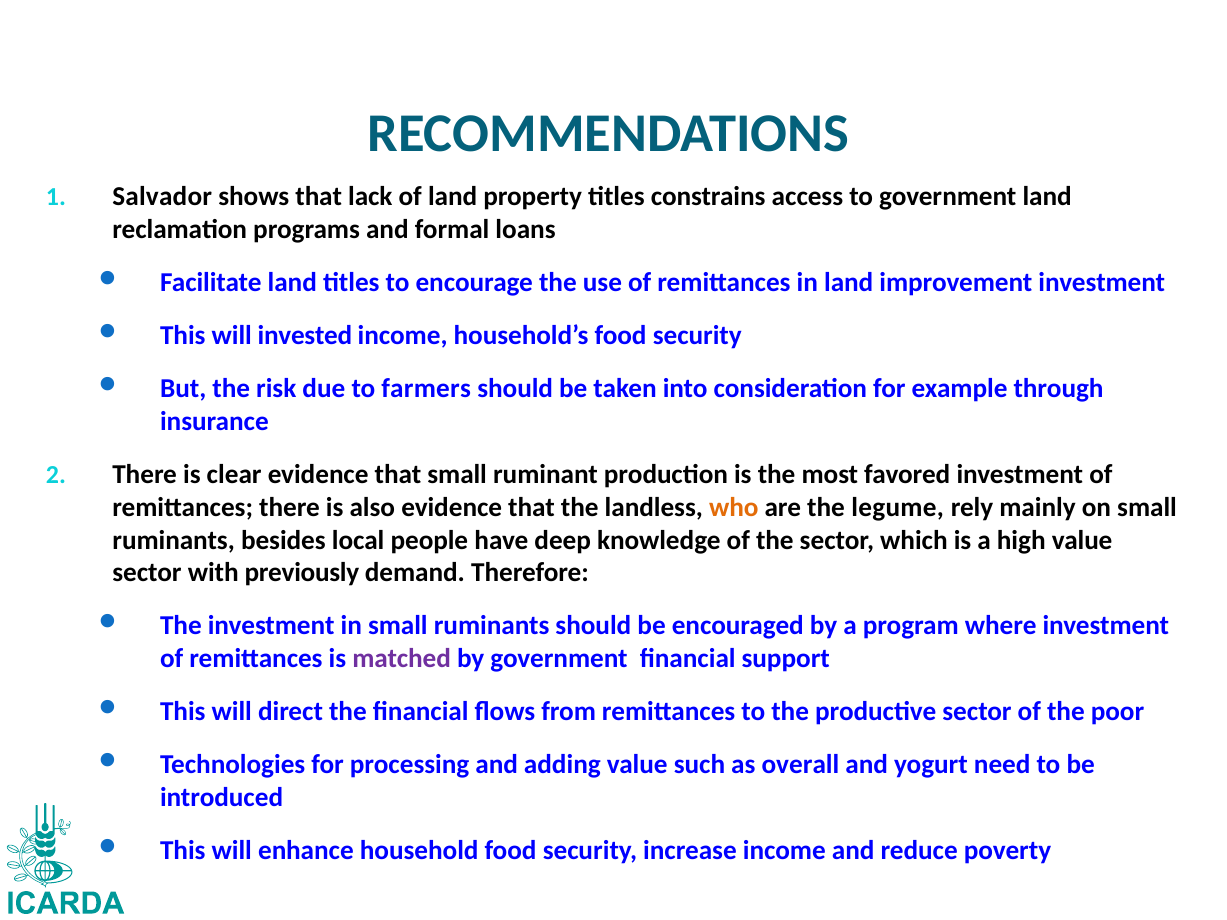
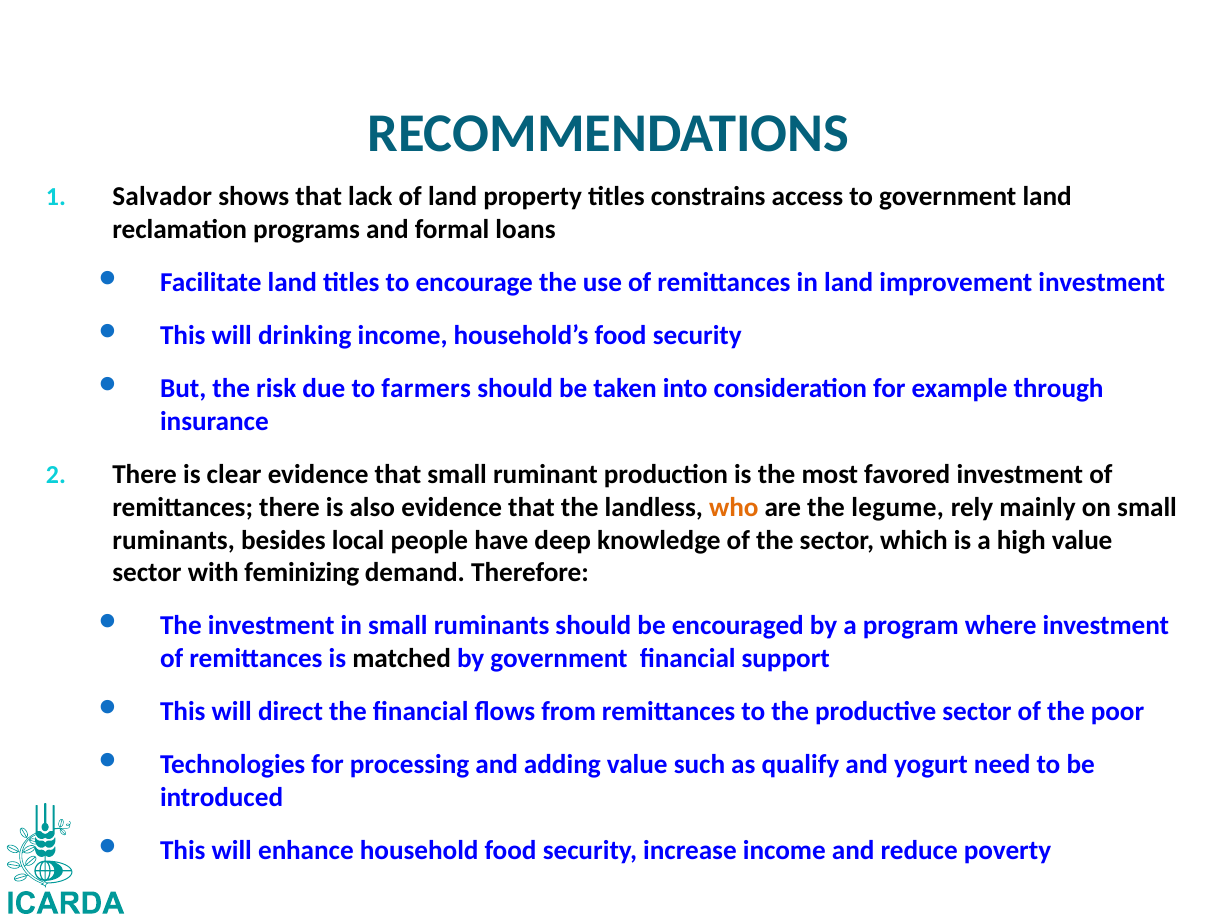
invested: invested -> drinking (305, 336)
previously: previously -> feminizing (302, 573)
matched colour: purple -> black (402, 659)
overall: overall -> qualify (800, 765)
